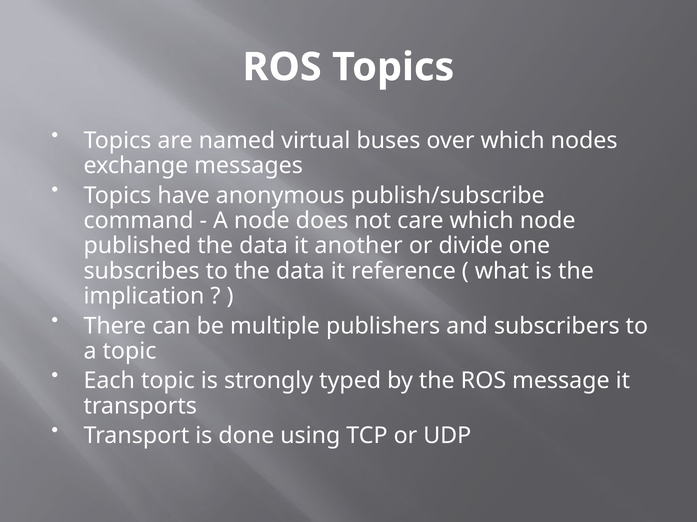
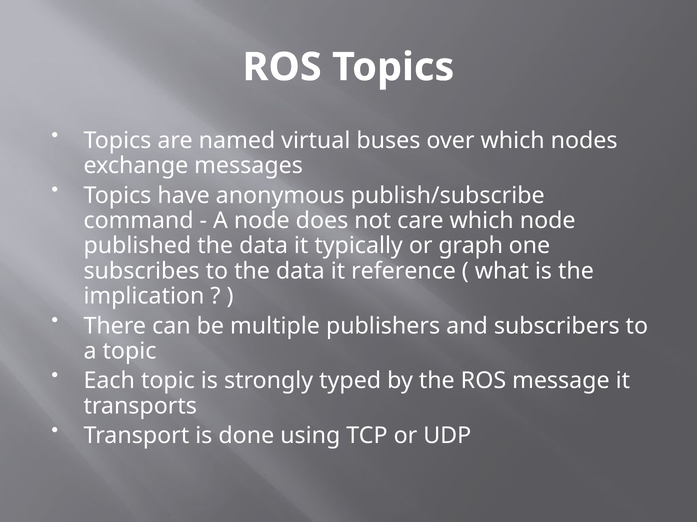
another: another -> typically (359, 246)
divide: divide -> graph (471, 246)
